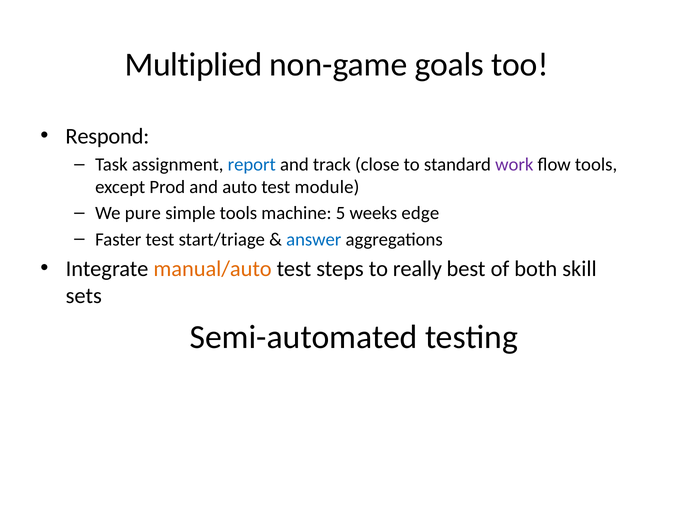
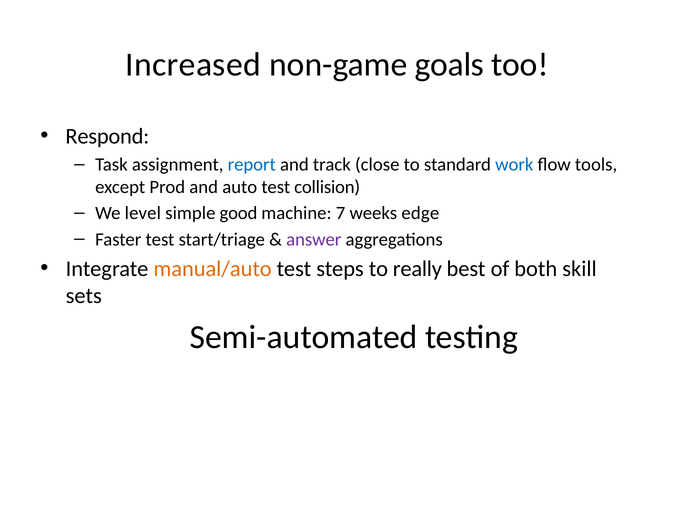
Multiplied: Multiplied -> Increased (193, 65)
work colour: purple -> blue (514, 165)
module: module -> collision (327, 187)
pure: pure -> level (143, 213)
simple tools: tools -> good (238, 213)
5: 5 -> 7 (341, 213)
answer colour: blue -> purple (314, 240)
